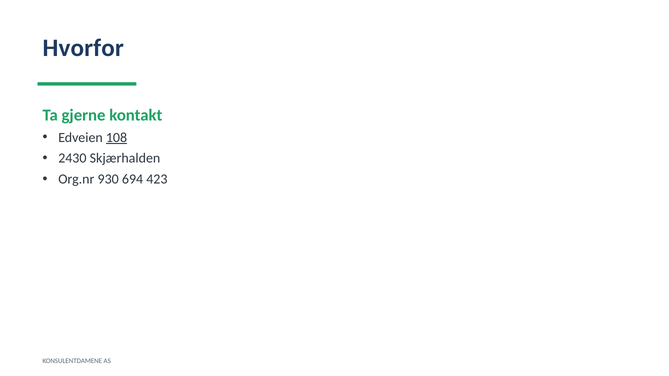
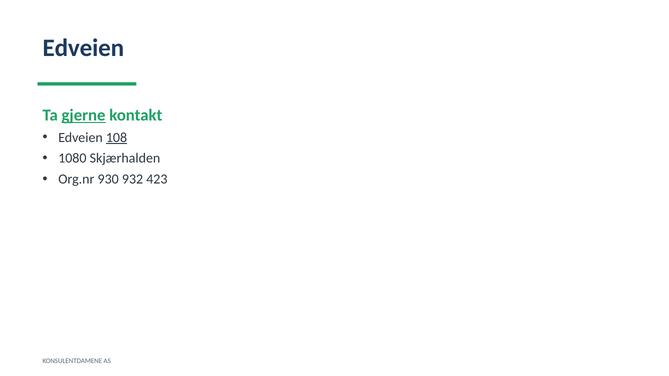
Hvorfor: Hvorfor -> Edveien (83, 48)
gjerne underline: none -> present (84, 115)
2430: 2430 -> 1080 (72, 158)
694: 694 -> 932 (133, 179)
